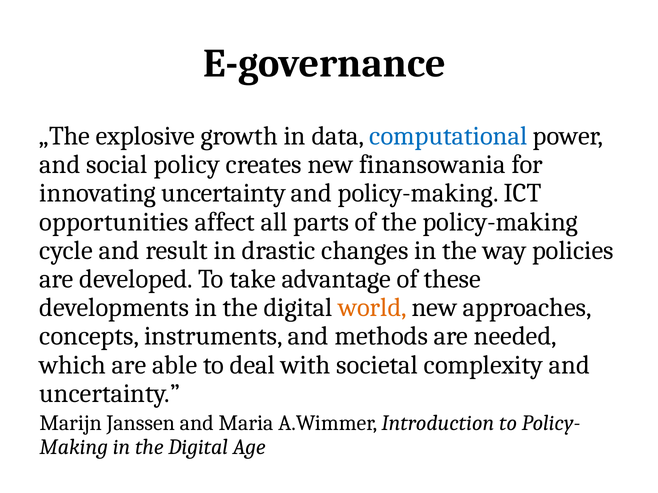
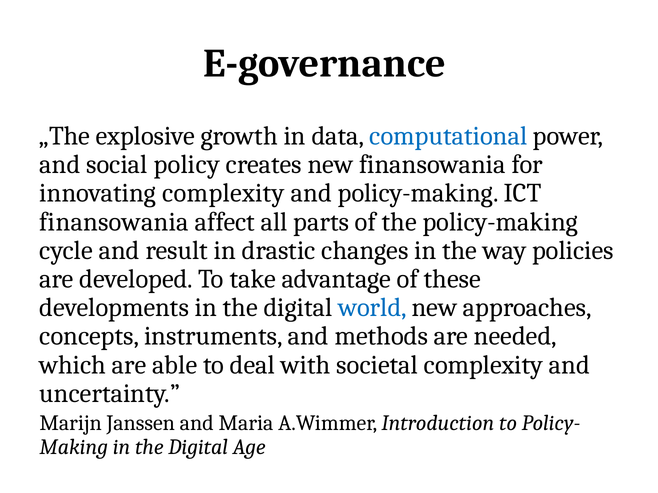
innovating uncertainty: uncertainty -> complexity (223, 193)
opportunities: opportunities -> finansowania (114, 222)
world colour: orange -> blue (372, 308)
